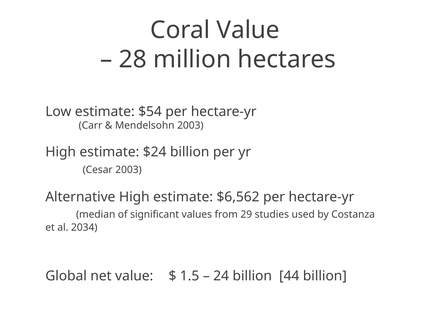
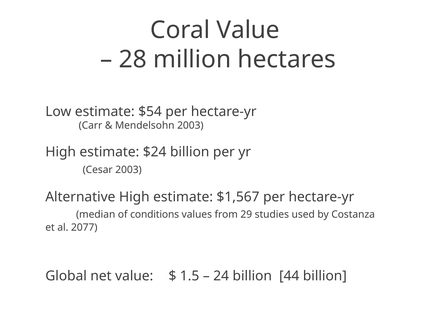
$6,562: $6,562 -> $1,567 (238, 197)
significant: significant -> conditions (155, 215)
2034: 2034 -> 2077 (84, 228)
